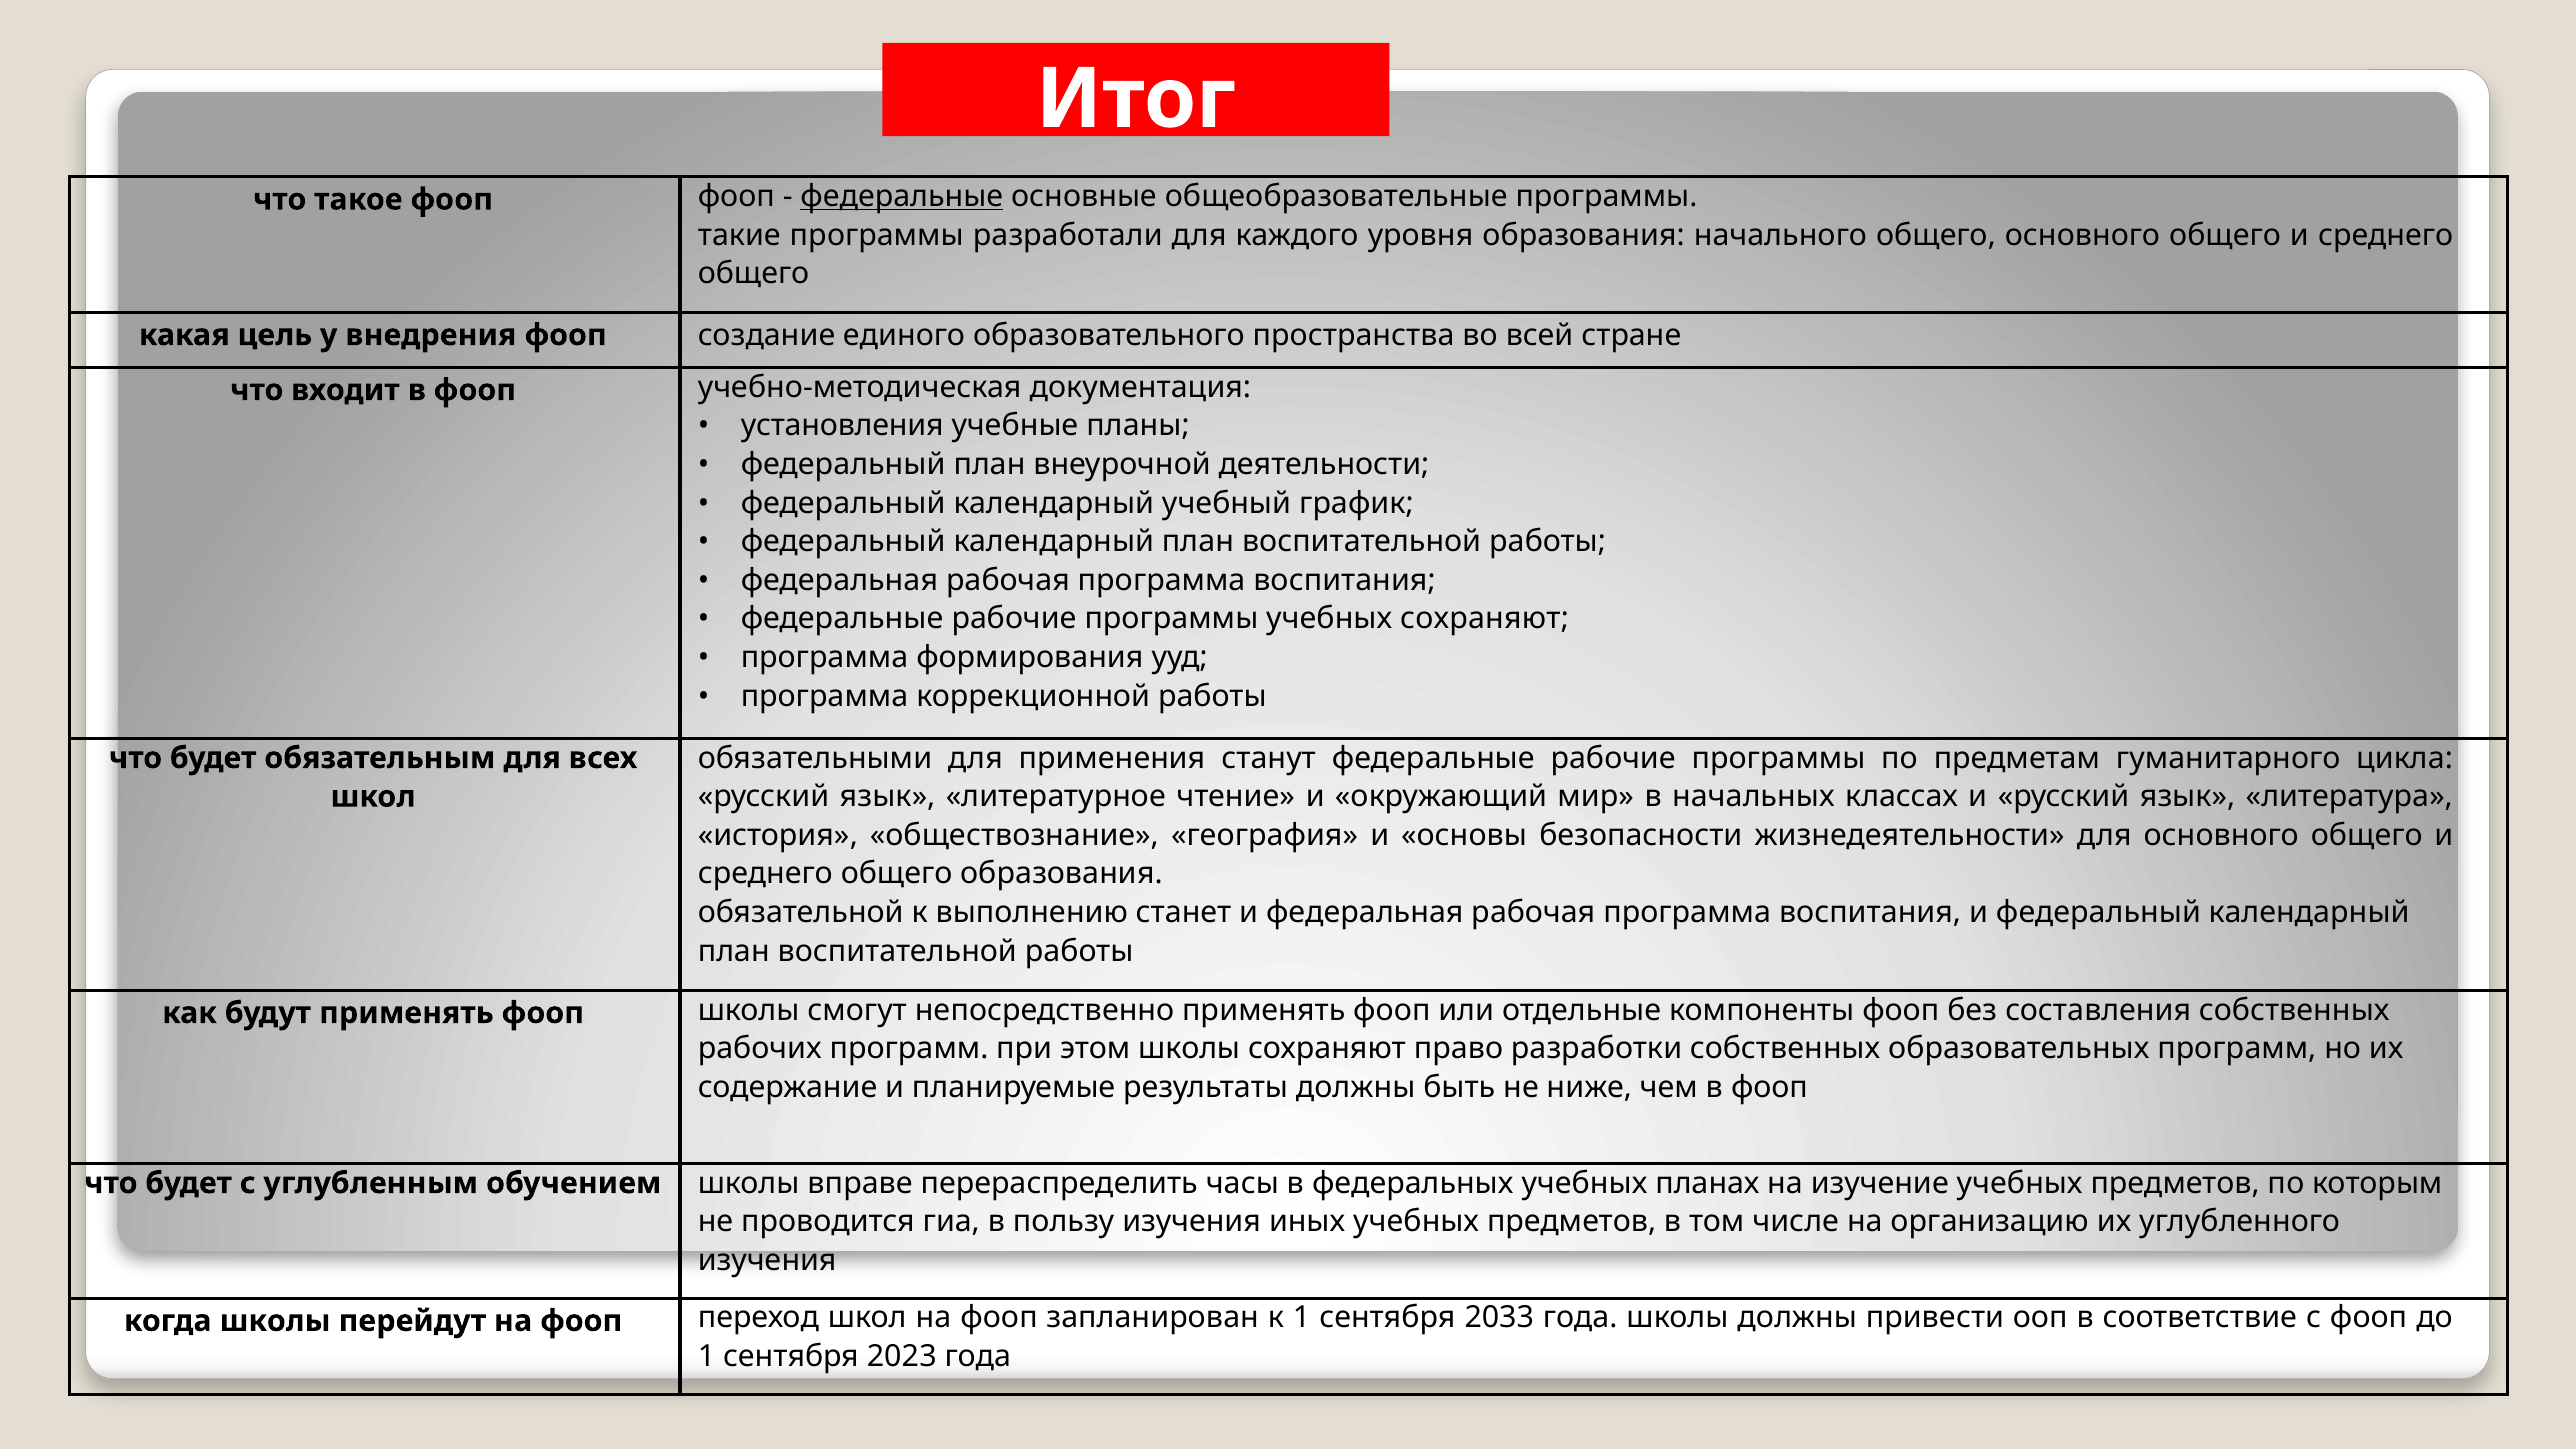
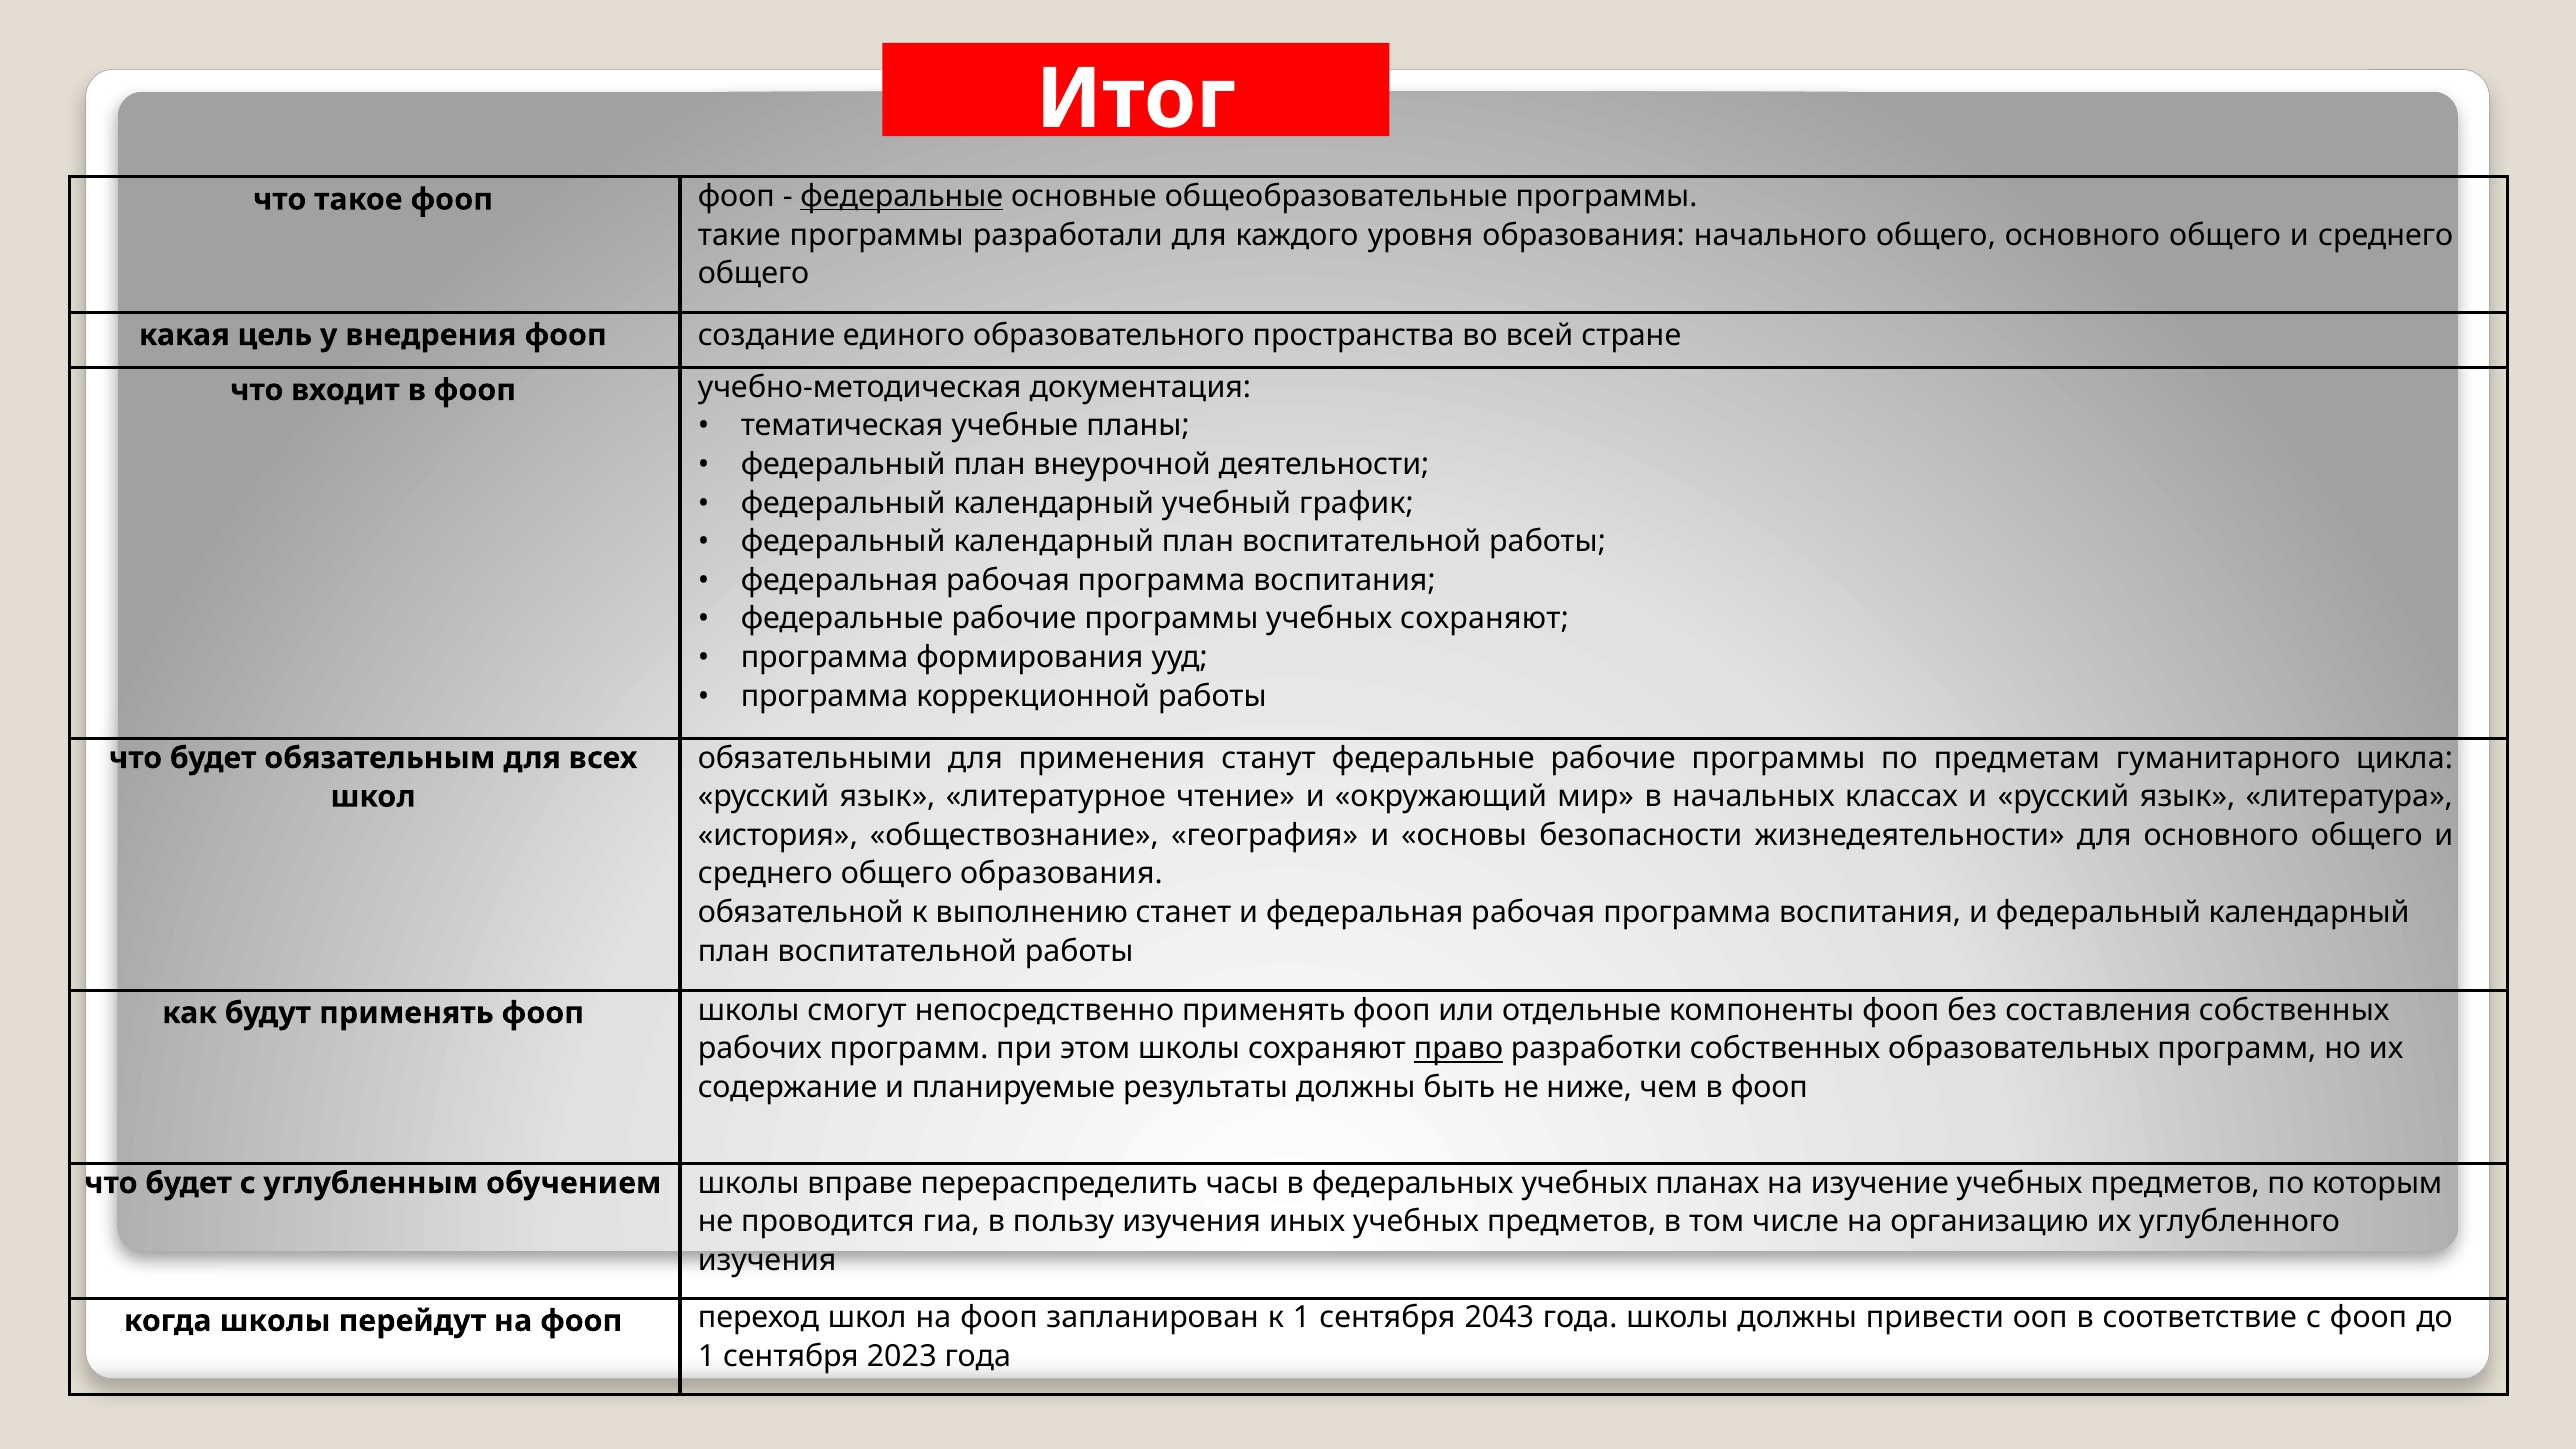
установления: установления -> тематическая (842, 426)
право underline: none -> present (1459, 1049)
2033: 2033 -> 2043 (1499, 1318)
